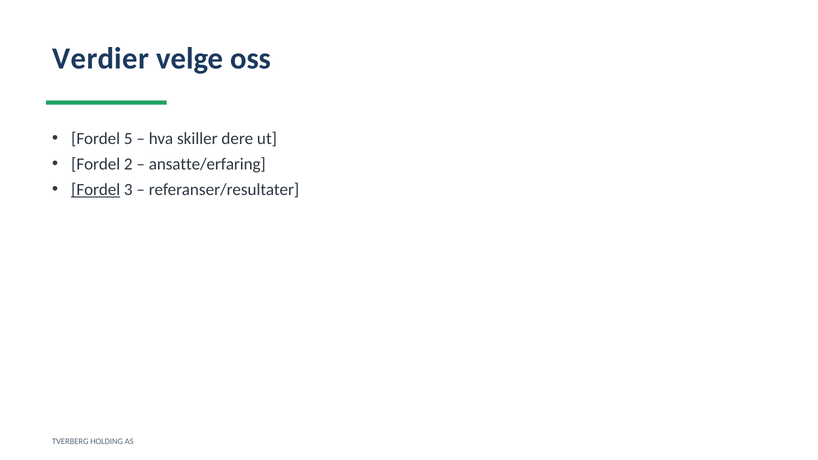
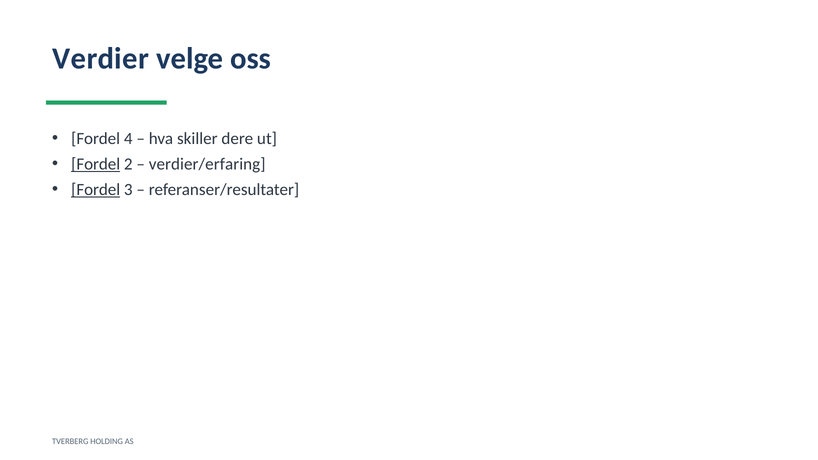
5: 5 -> 4 (128, 139)
Fordel underline: none -> present (96, 164)
ansatte/erfaring: ansatte/erfaring -> verdier/erfaring (207, 164)
